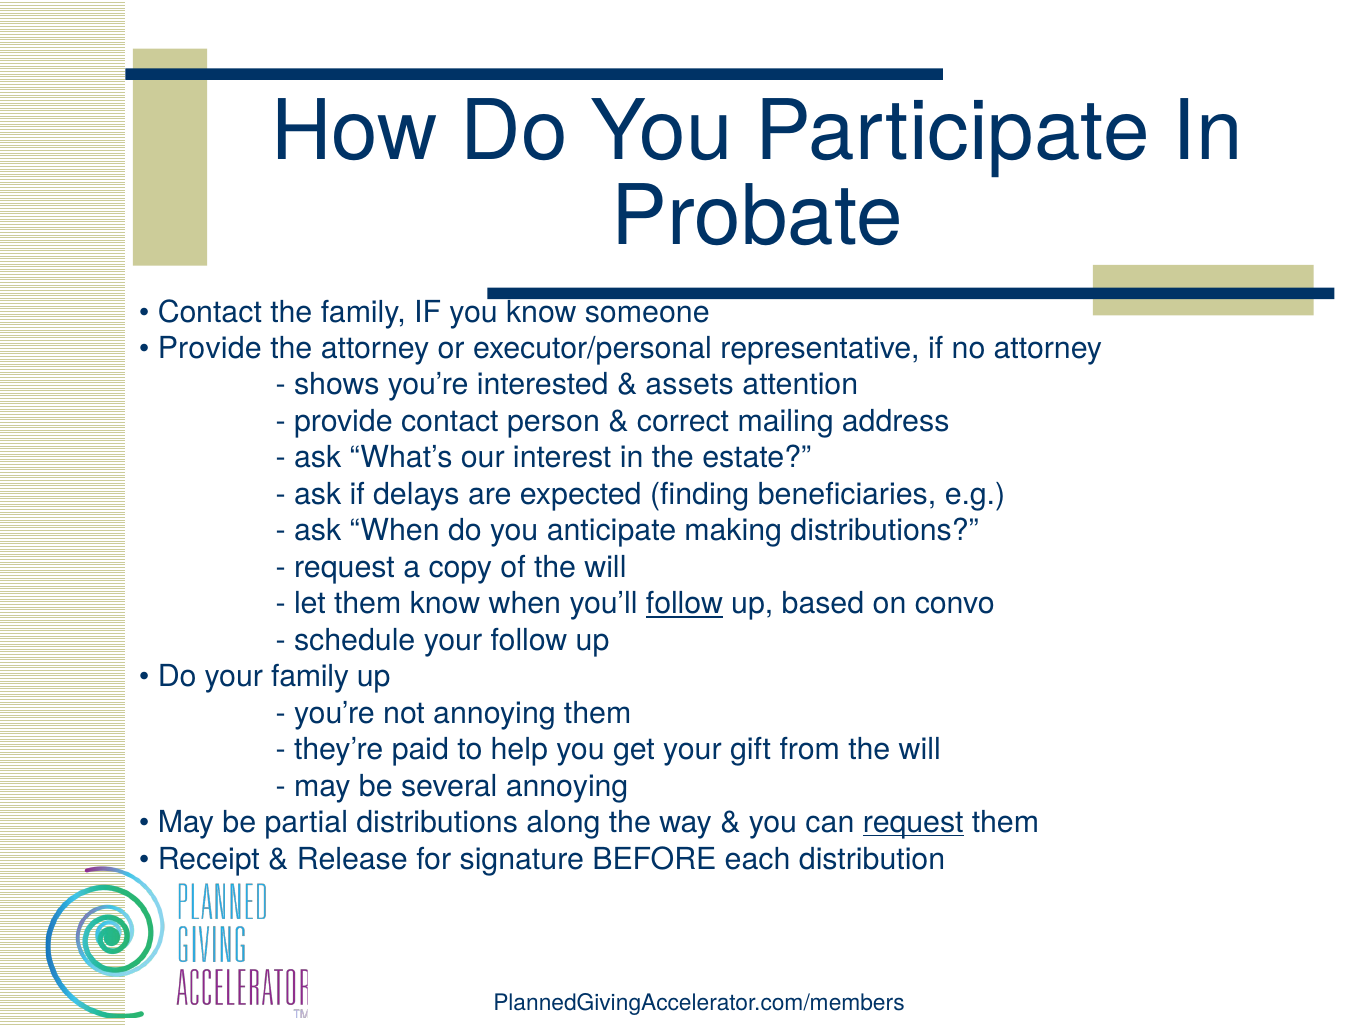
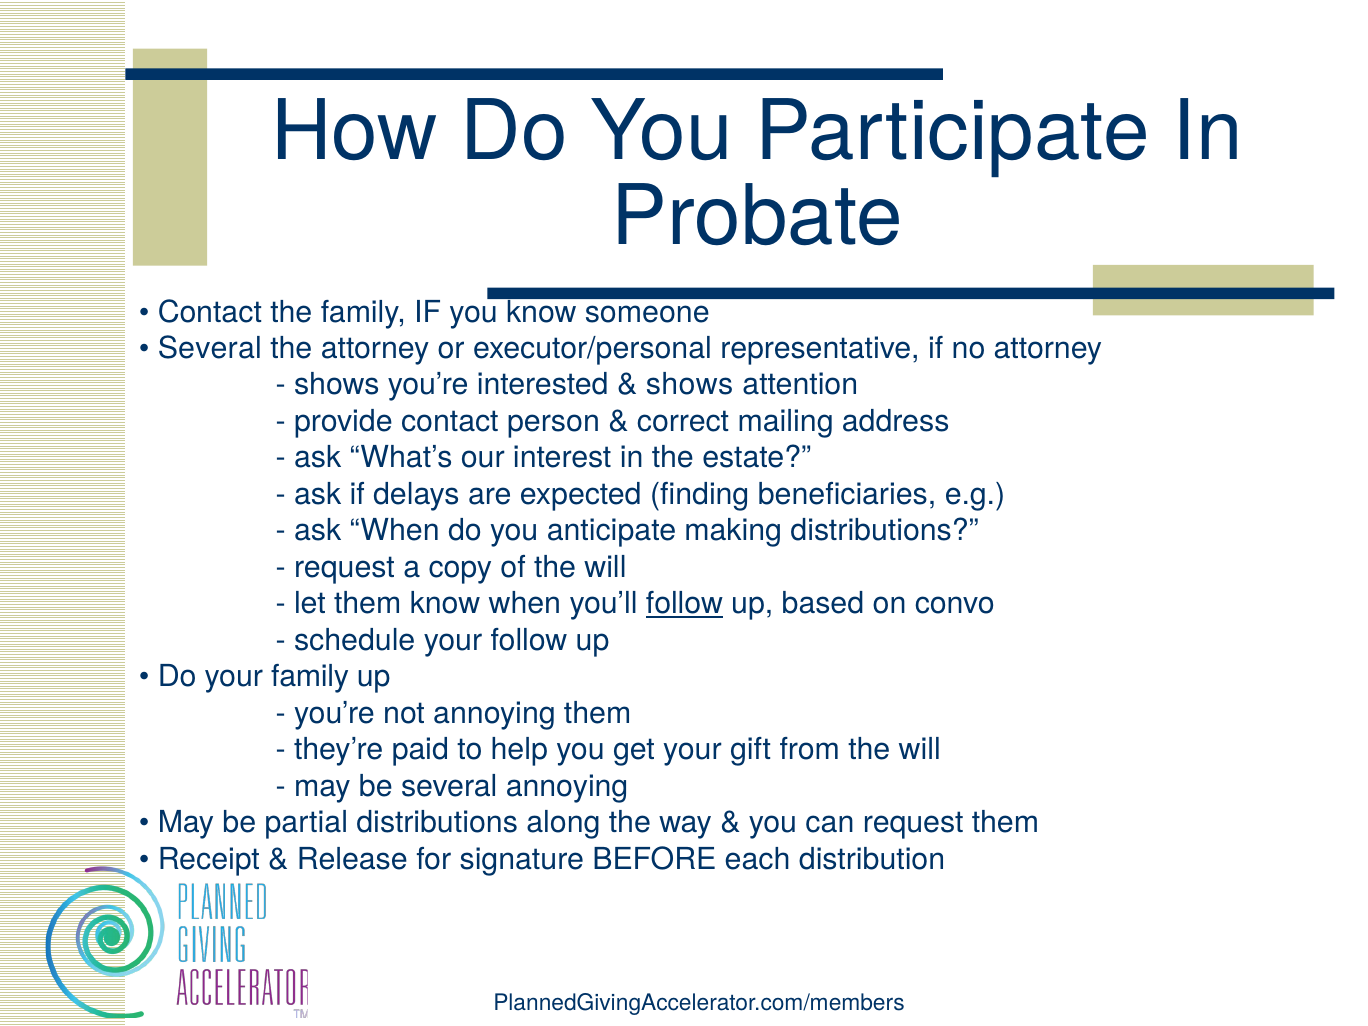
Provide: Provide -> Several (210, 349)
assets: assets -> shows (690, 385)
request underline: present -> none (913, 823)
